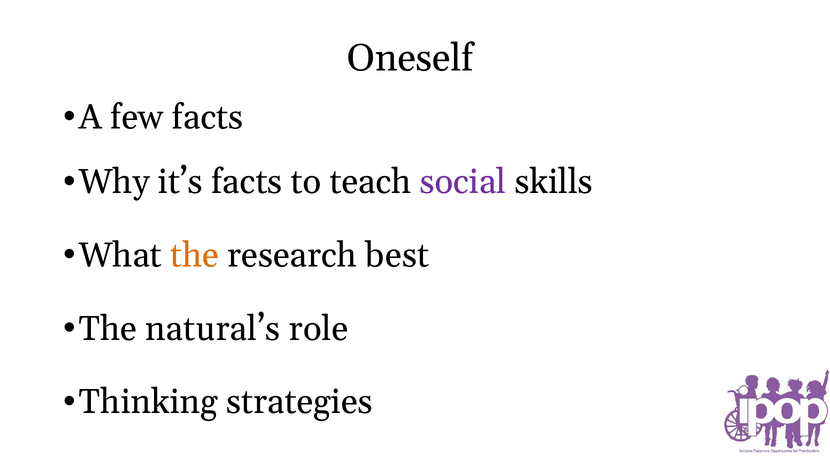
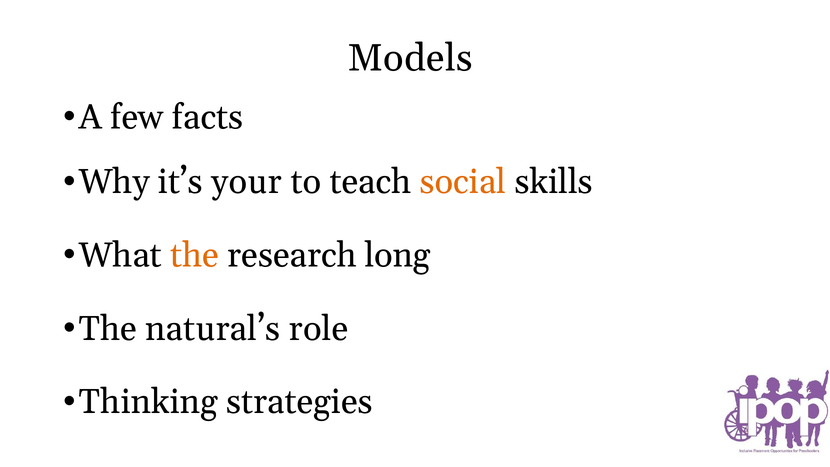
Oneself: Oneself -> Models (410, 58)
it’s facts: facts -> your (247, 182)
social colour: purple -> orange (463, 182)
best: best -> long (398, 255)
